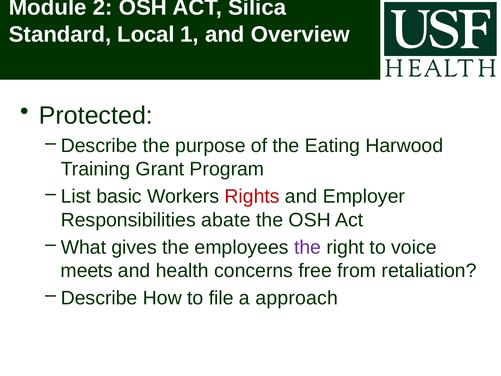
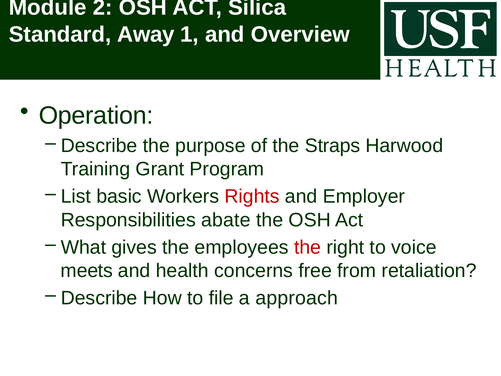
Local: Local -> Away (146, 34)
Protected: Protected -> Operation (96, 115)
Eating: Eating -> Straps (333, 146)
the colour: purple -> red (308, 247)
